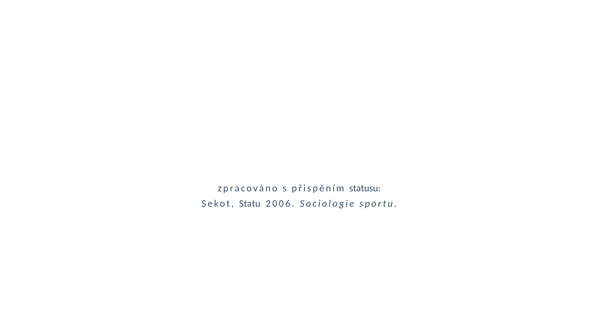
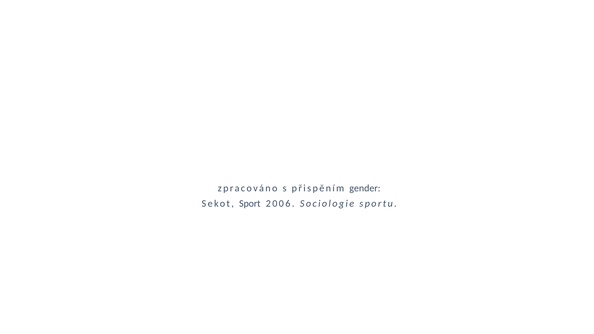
statusu: statusu -> gender (365, 188)
Statu: Statu -> Sport (250, 204)
